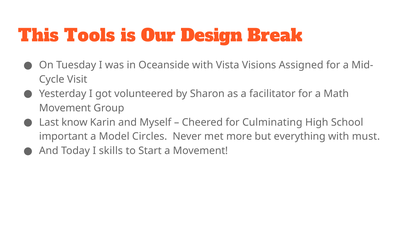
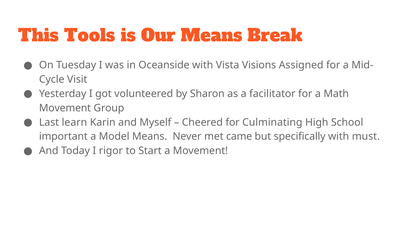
Our Design: Design -> Means (212, 36)
know: know -> learn (74, 123)
Model Circles: Circles -> Means (150, 137)
more: more -> came (239, 137)
everything: everything -> specifically (300, 137)
skills: skills -> rigor (111, 151)
